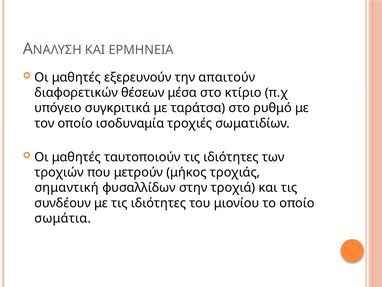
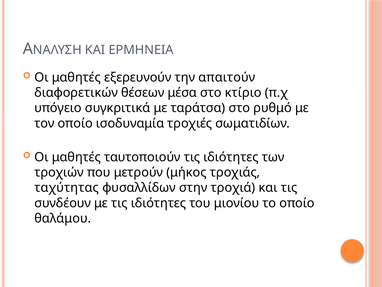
σημαντική: σημαντική -> ταχύτητας (67, 187)
σωμάτια: σωμάτια -> θαλάμου (63, 218)
